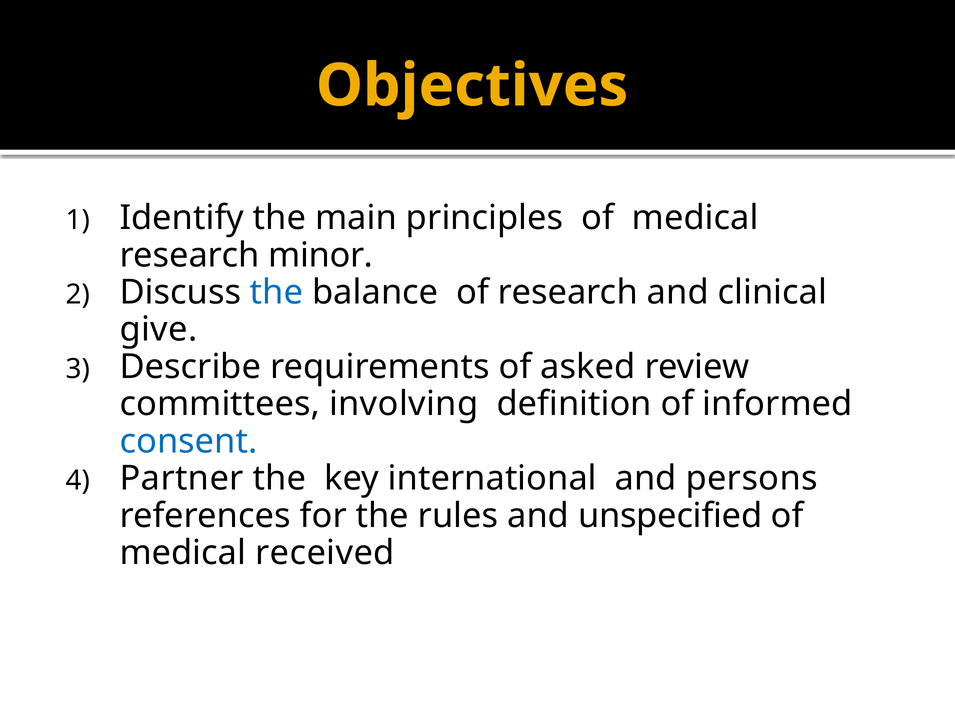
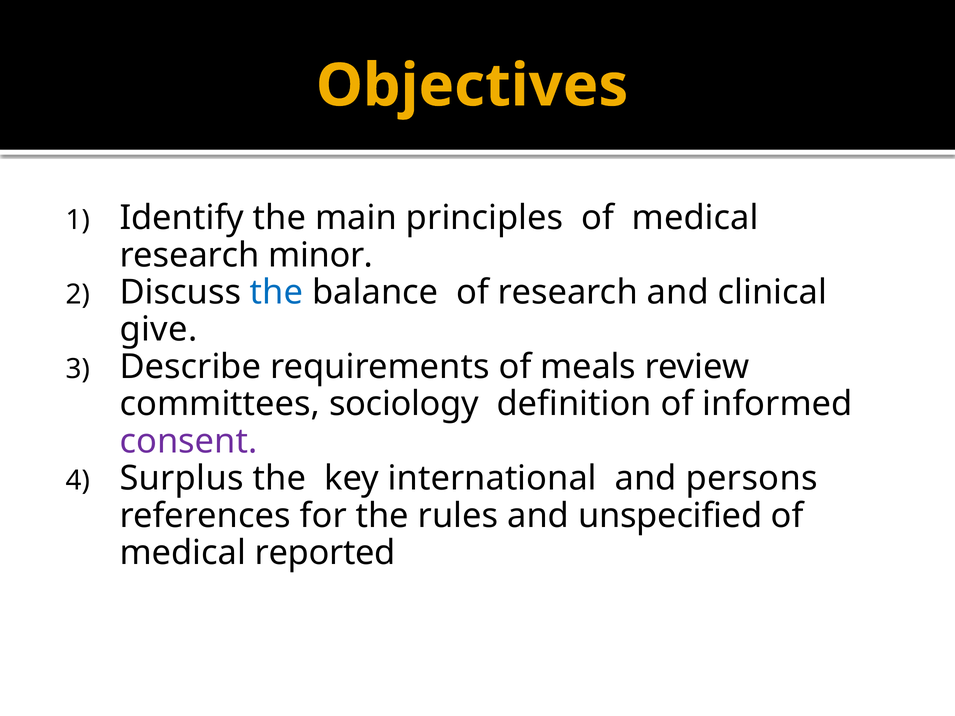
asked: asked -> meals (588, 367)
involving: involving -> sociology (404, 404)
consent colour: blue -> purple (188, 441)
Partner: Partner -> Surplus (182, 479)
received: received -> reported (325, 553)
